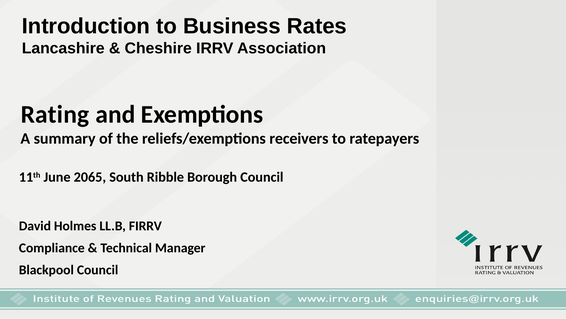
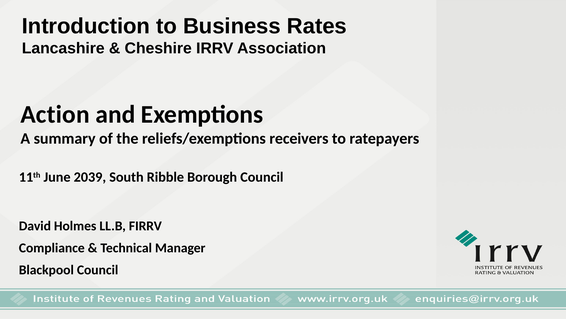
Rating: Rating -> Action (55, 114)
2065: 2065 -> 2039 (90, 177)
